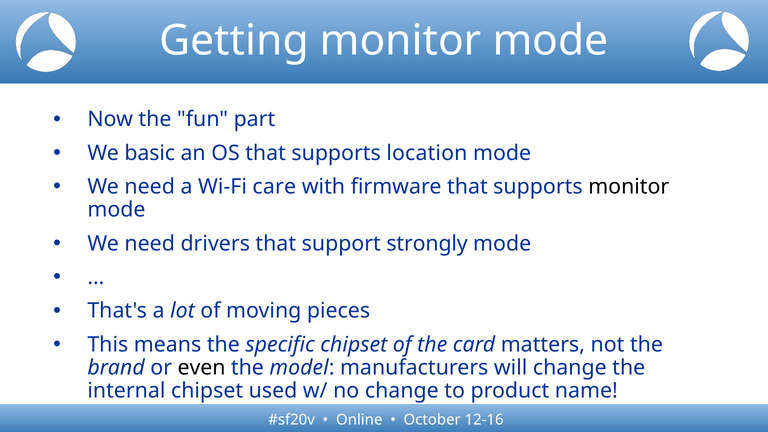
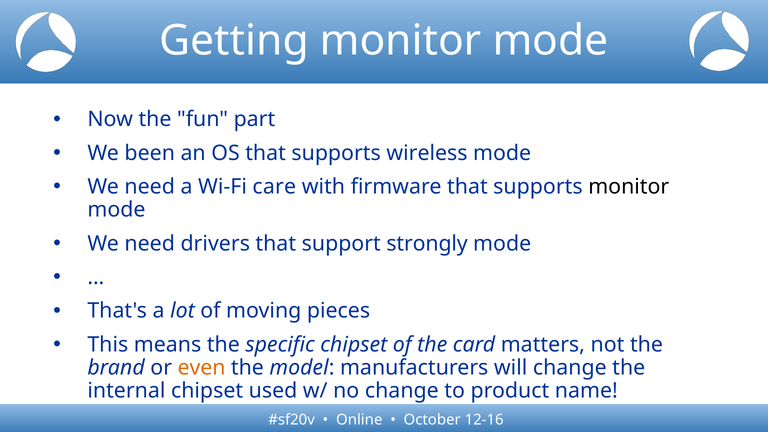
basic: basic -> been (150, 153)
location: location -> wireless (427, 153)
even colour: black -> orange (202, 368)
